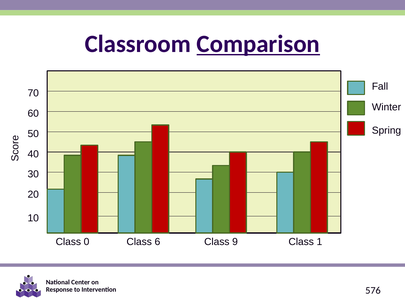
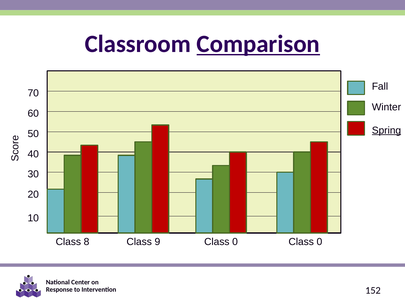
Spring underline: none -> present (386, 130)
0: 0 -> 8 (87, 242)
6: 6 -> 9 (157, 242)
9: 9 -> 0 (235, 242)
1: 1 -> 0 (319, 242)
576: 576 -> 152 (373, 290)
